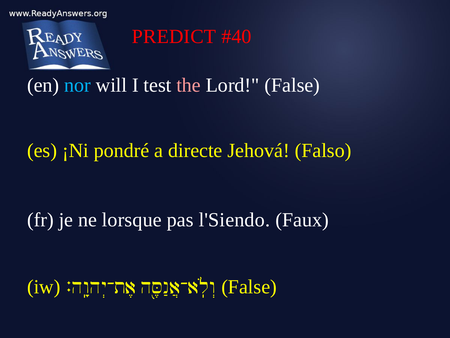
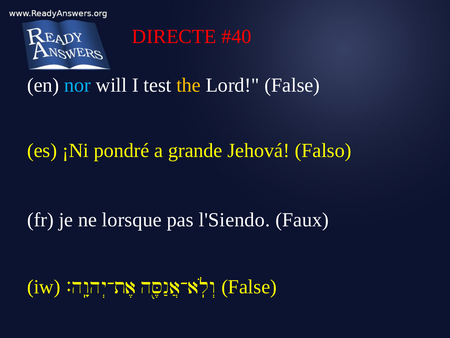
PREDICT: PREDICT -> DIRECTE (174, 37)
the colour: pink -> yellow (189, 85)
directe: directe -> grande (195, 150)
